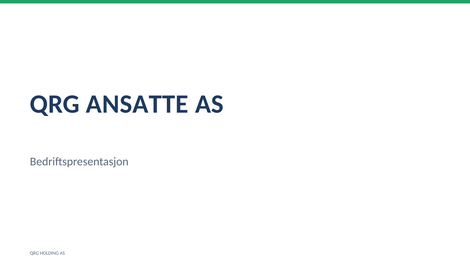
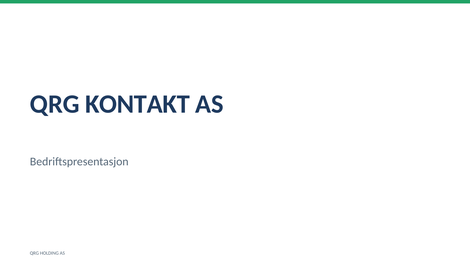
ANSATTE: ANSATTE -> KONTAKT (137, 104)
